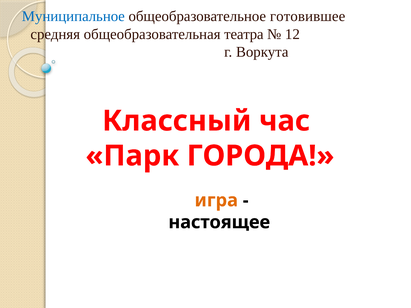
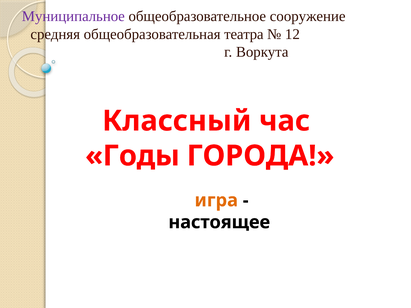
Муниципальное colour: blue -> purple (73, 16)
готовившее: готовившее -> сооружение (308, 16)
Парк: Парк -> Годы (132, 156)
